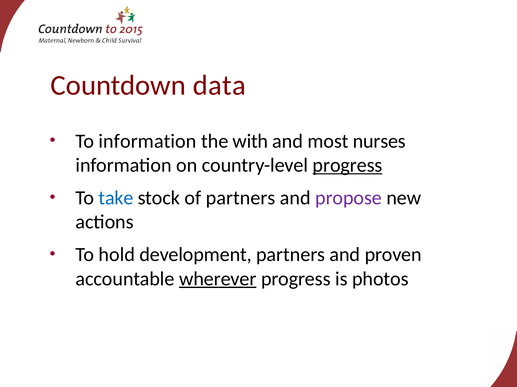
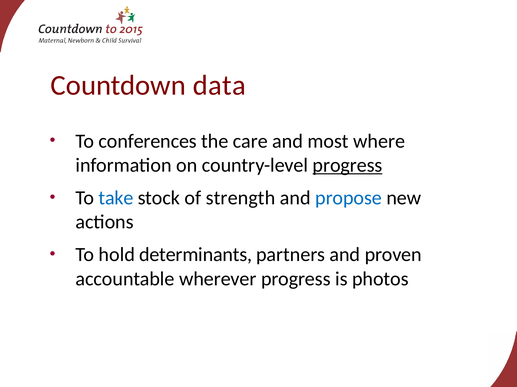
To information: information -> conferences (148, 141)
with: with -> care (250, 141)
nurses: nurses -> where (379, 141)
of partners: partners -> strength (241, 198)
propose colour: purple -> blue (349, 198)
development: development -> determinants (196, 255)
wherever underline: present -> none (218, 279)
